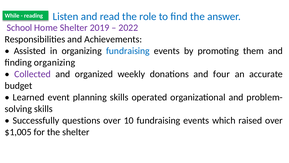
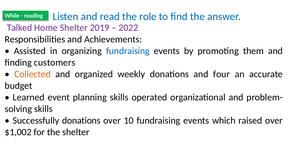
School: School -> Talked (19, 28)
finding organizing: organizing -> customers (55, 62)
Collected colour: purple -> orange (33, 74)
Successfully questions: questions -> donations (81, 120)
$1,005: $1,005 -> $1,002 (18, 132)
